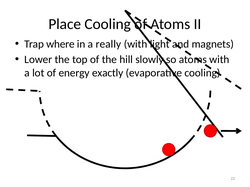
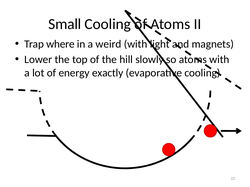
Place: Place -> Small (65, 24)
really: really -> weird (108, 44)
